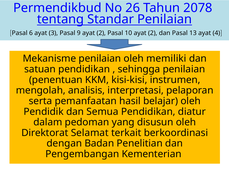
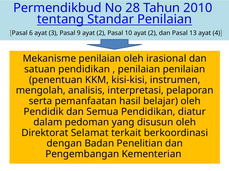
26: 26 -> 28 (133, 8)
2078: 2078 -> 2010 (198, 8)
memiliki: memiliki -> irasional (166, 59)
sehingga: sehingga -> penilaian (139, 69)
